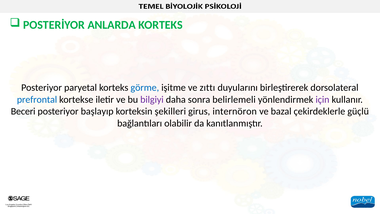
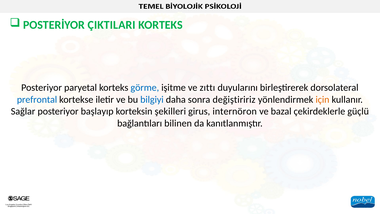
ANLARDA: ANLARDA -> ÇIKTILARI (112, 25)
bilgiyi colour: purple -> blue (152, 99)
belirlemeli: belirlemeli -> değiştiririz (234, 99)
için colour: purple -> orange (322, 99)
Beceri: Beceri -> Sağlar (23, 111)
olabilir: olabilir -> bilinen (178, 123)
